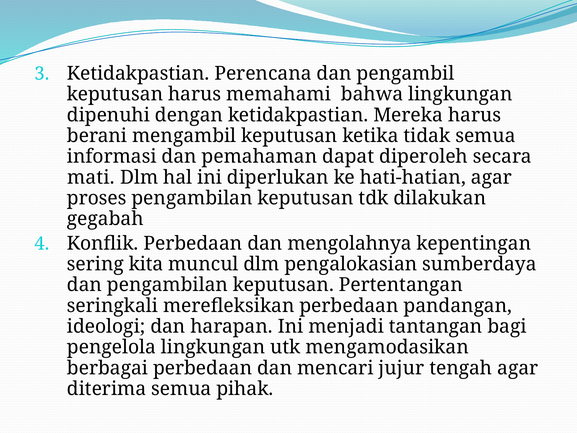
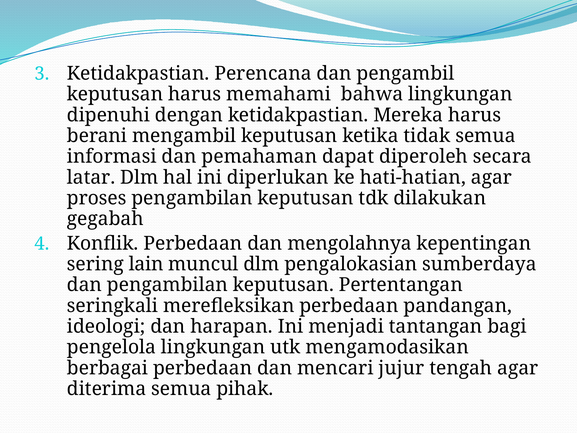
mati: mati -> latar (91, 177)
kita: kita -> lain (146, 264)
